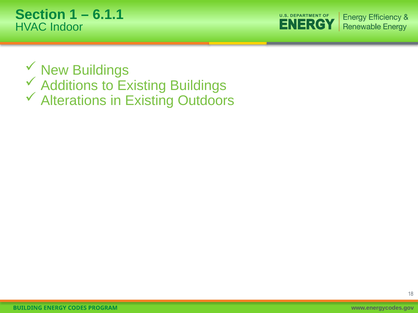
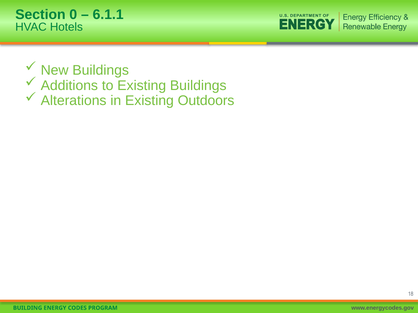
1: 1 -> 0 (73, 15)
Indoor: Indoor -> Hotels (66, 27)
